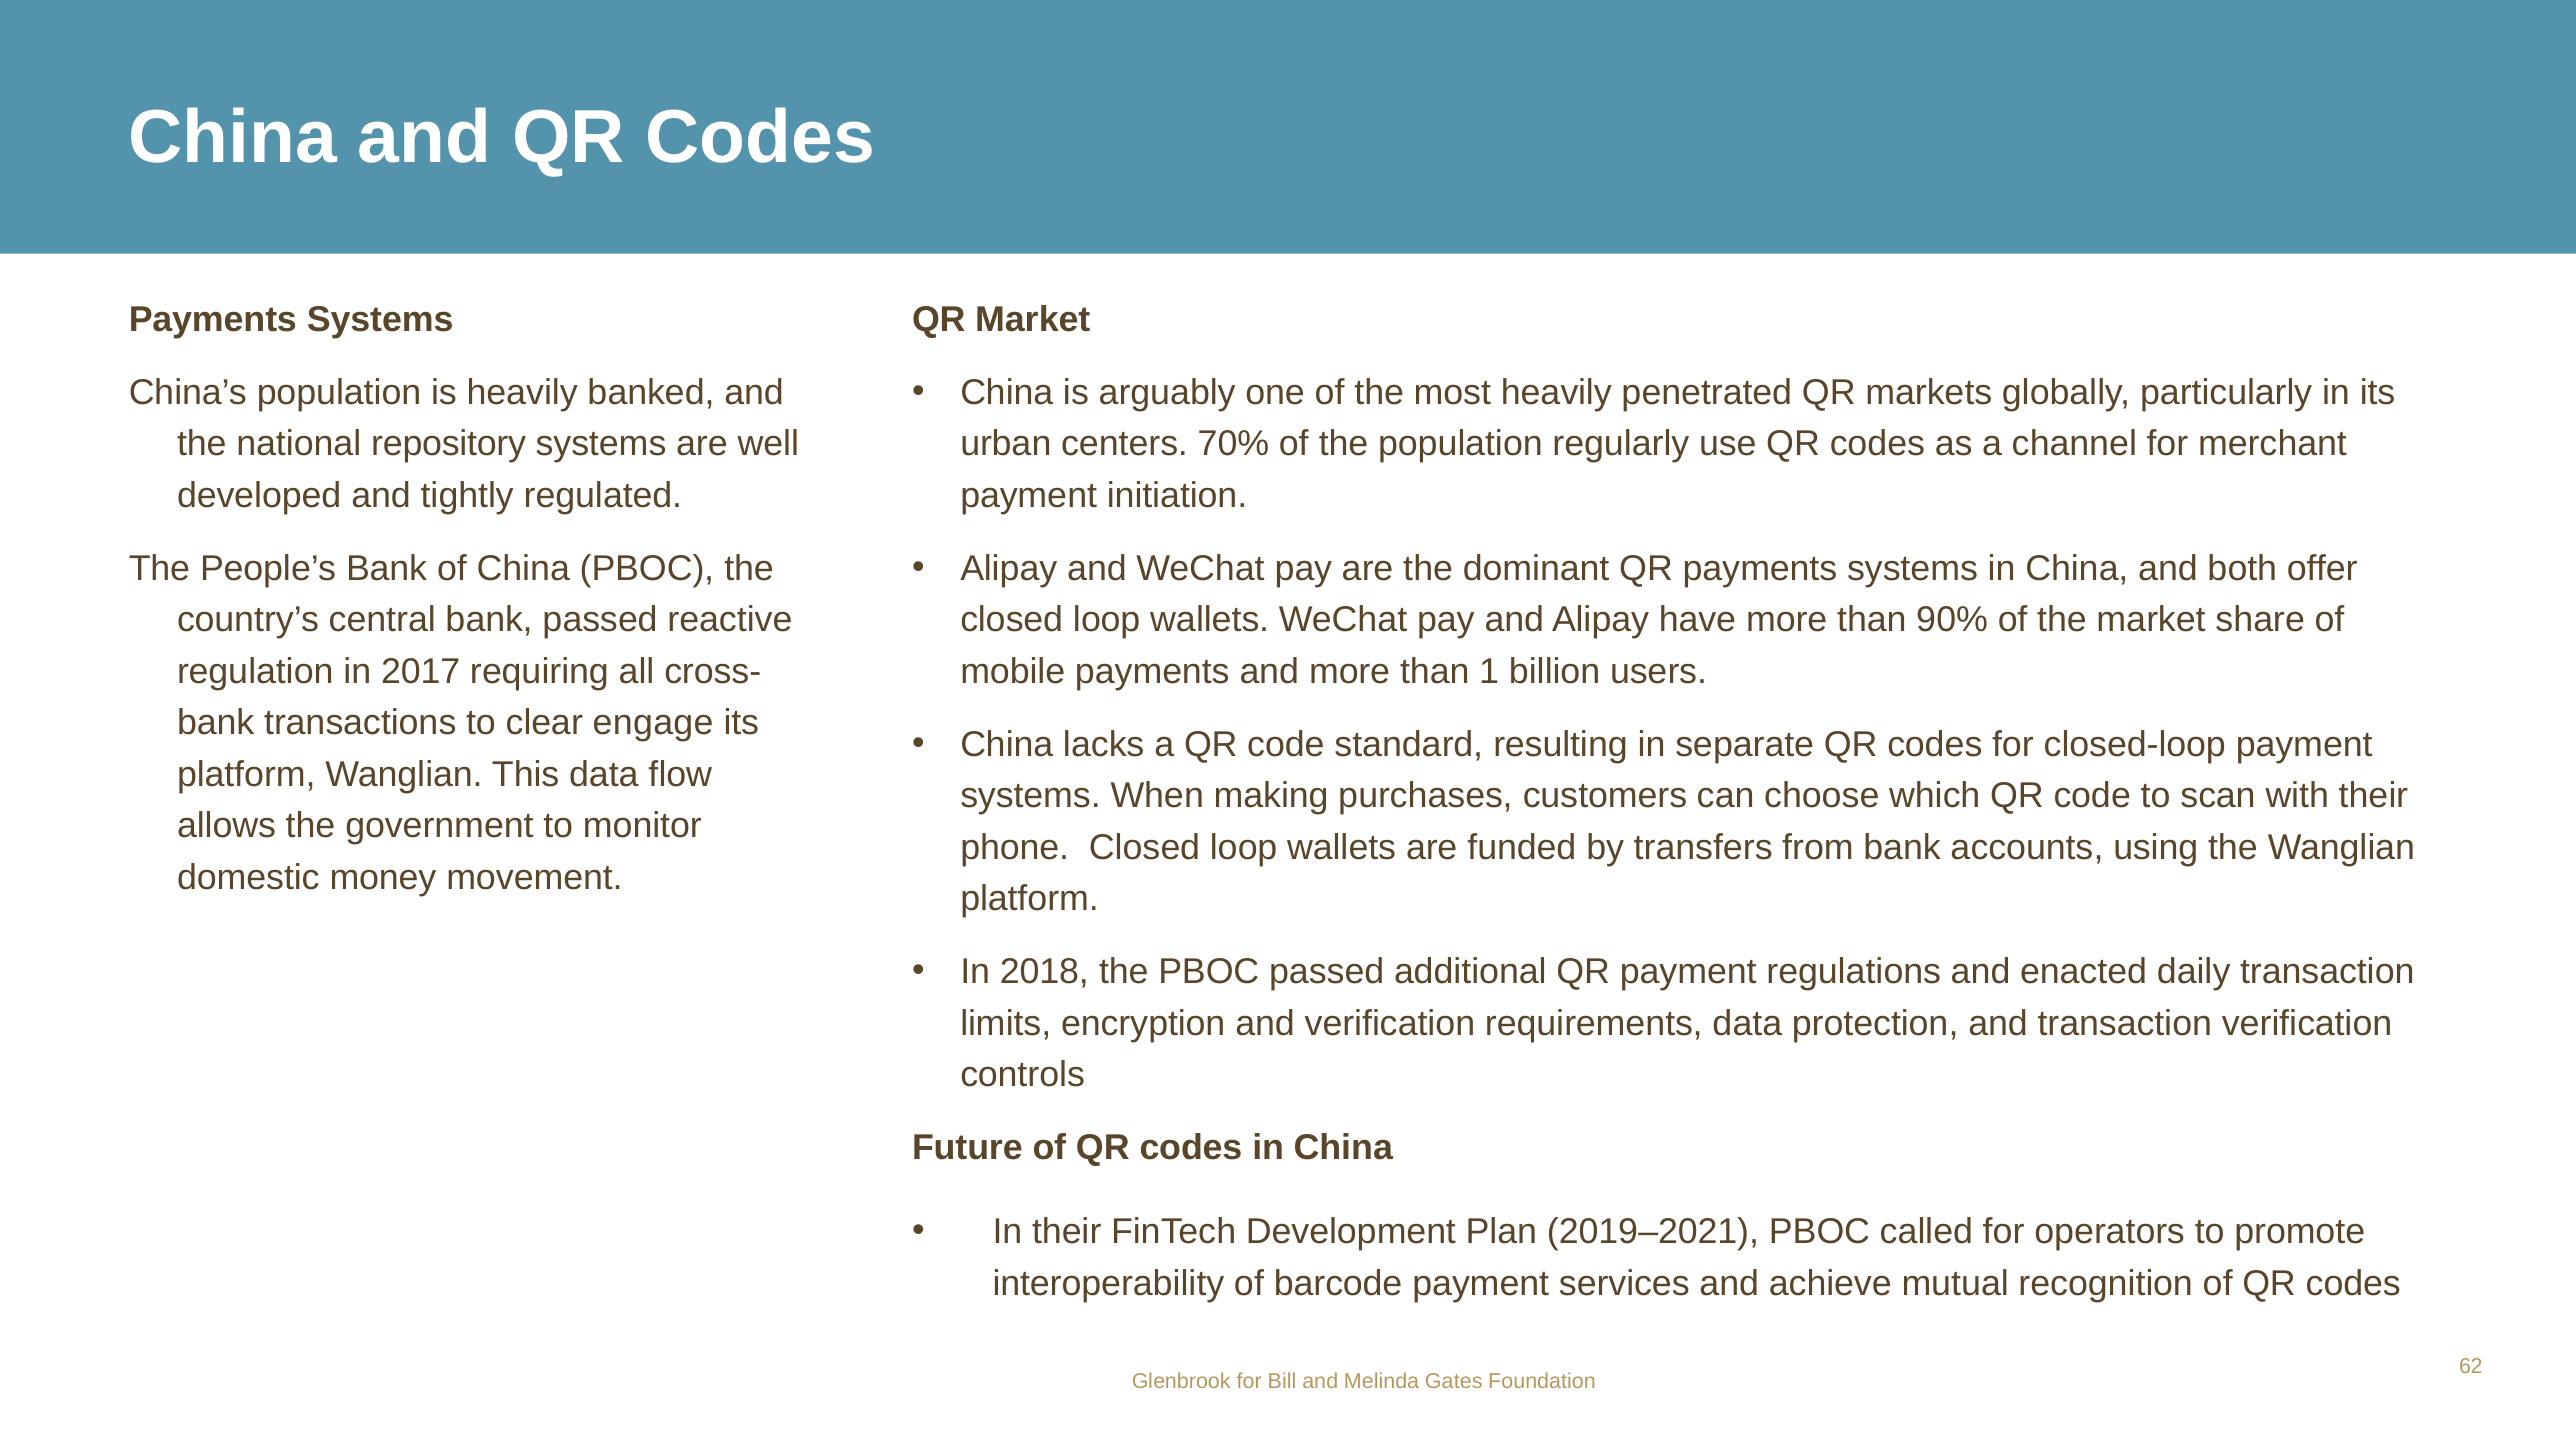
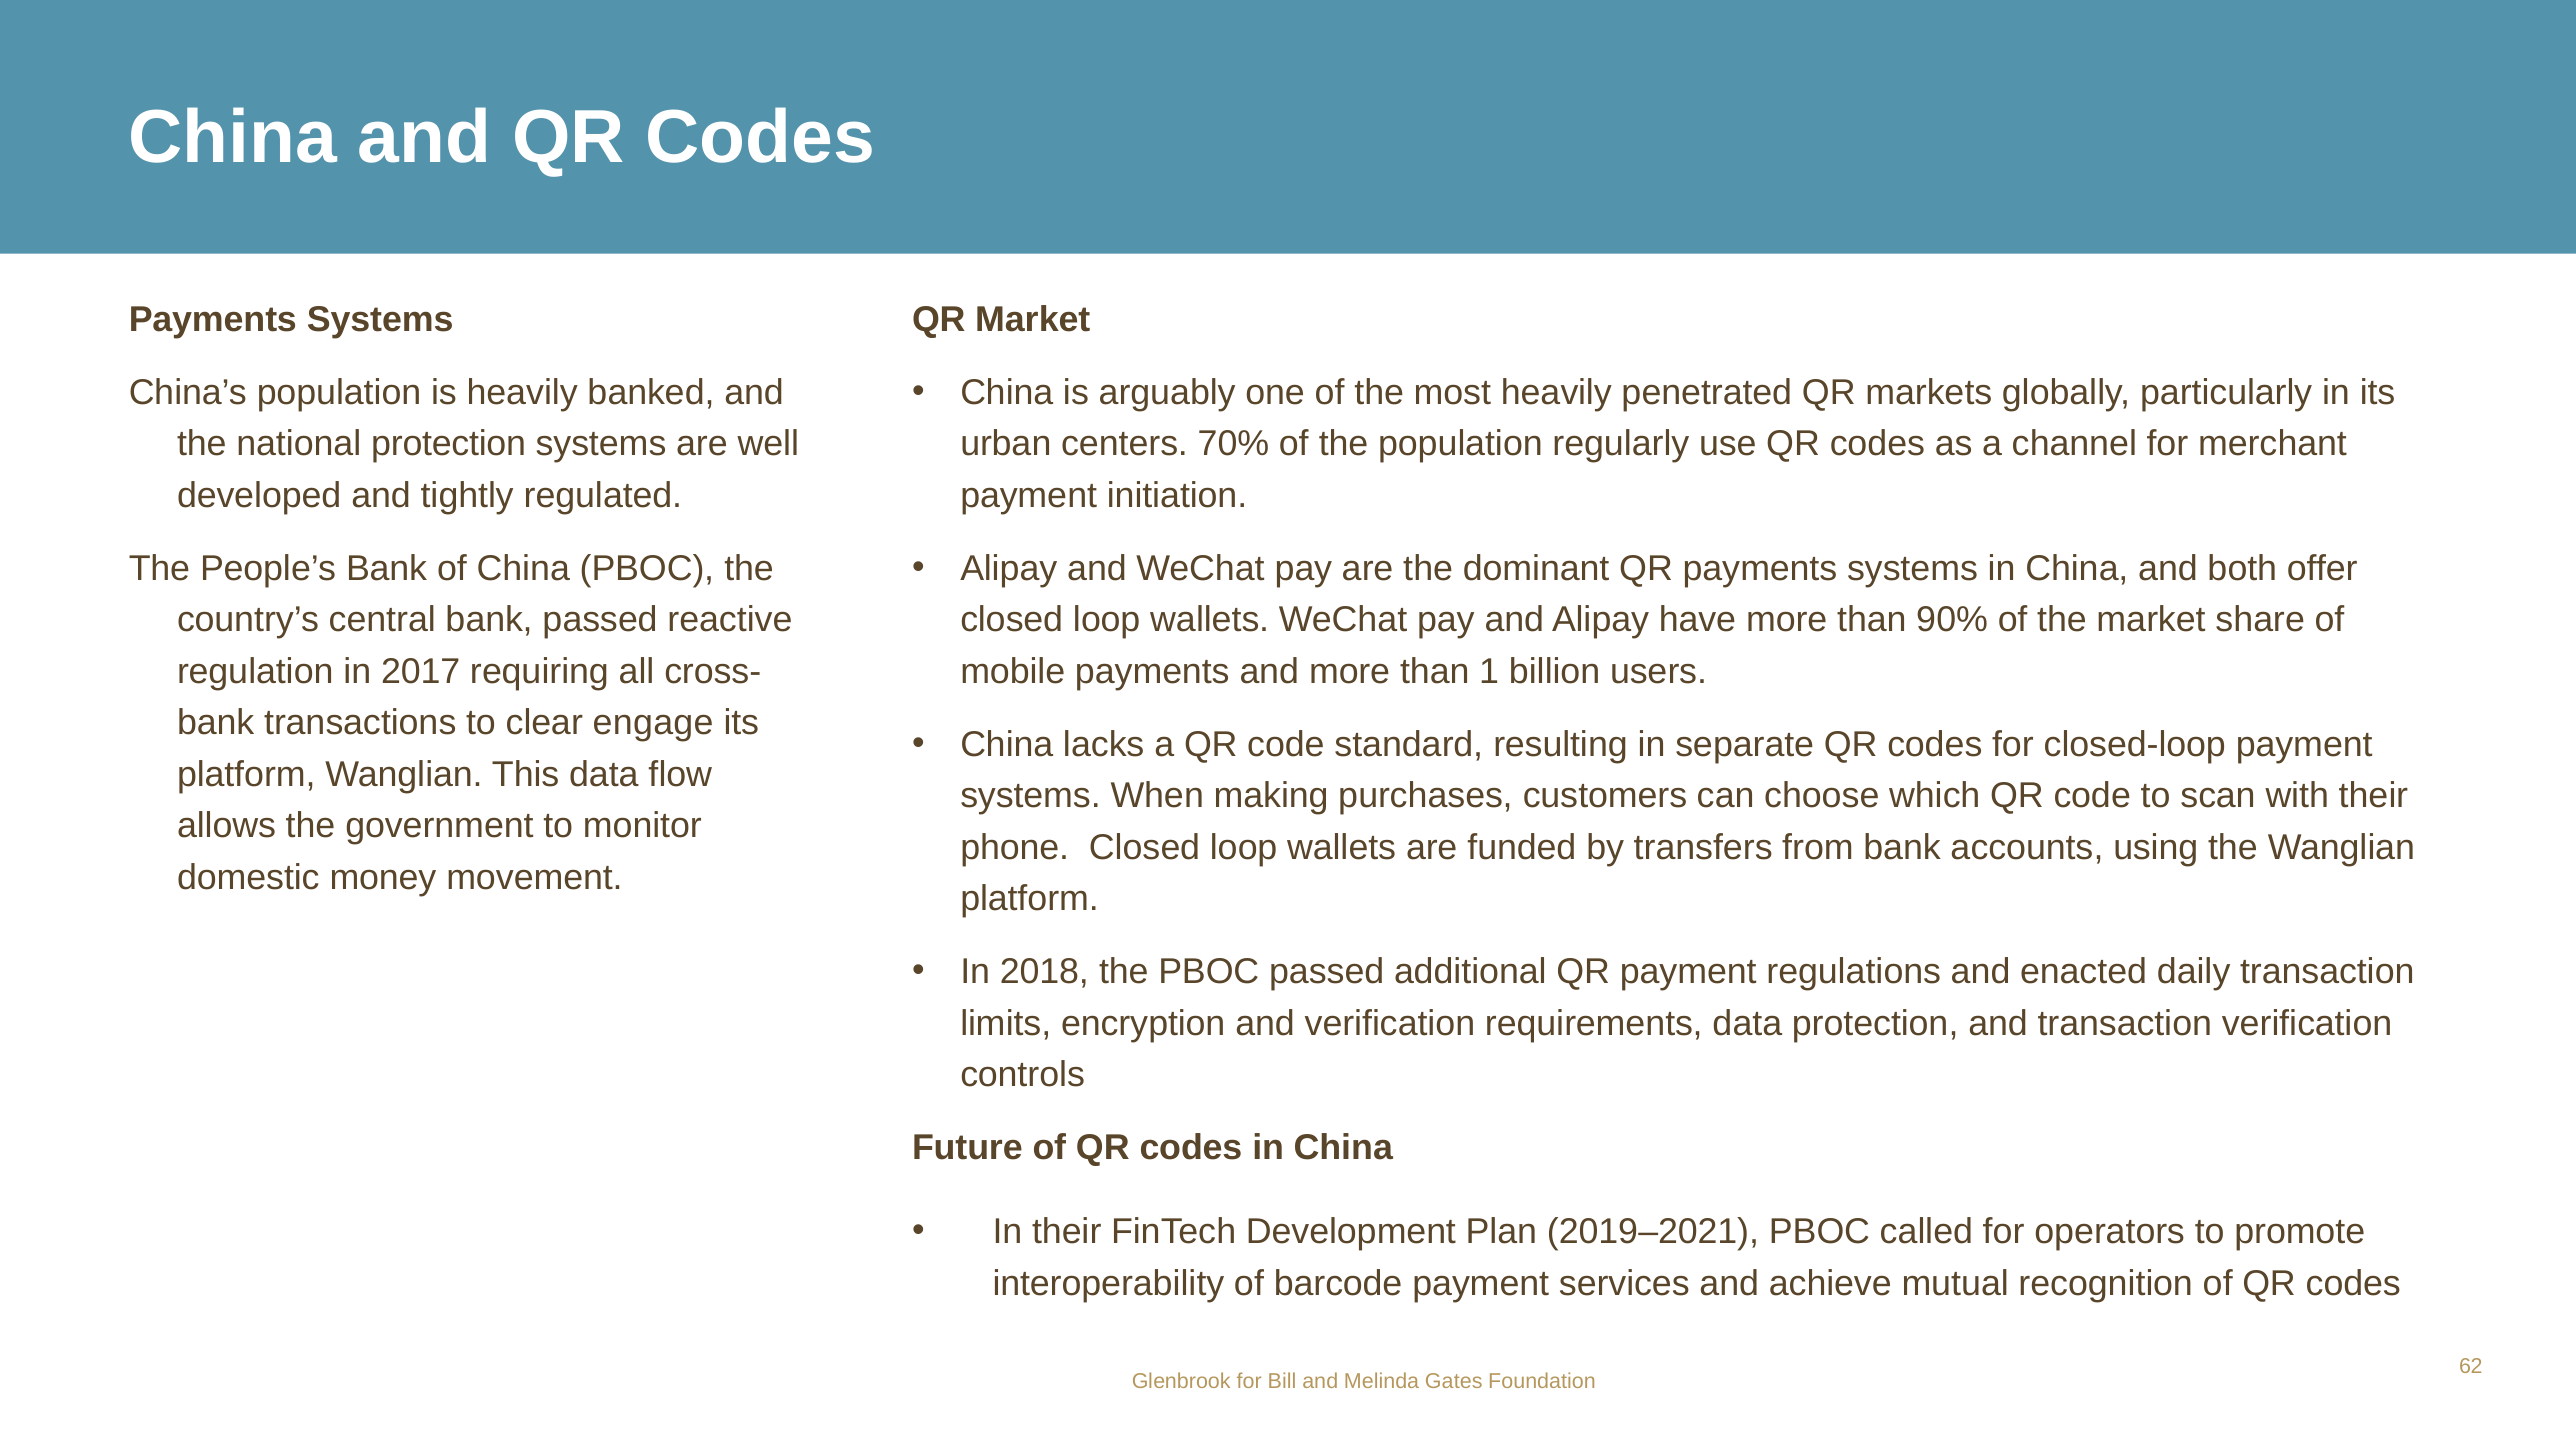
national repository: repository -> protection (449, 444)
